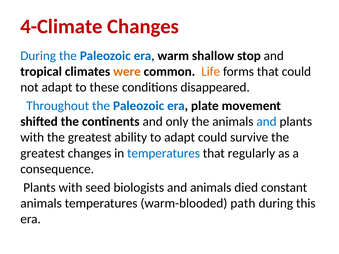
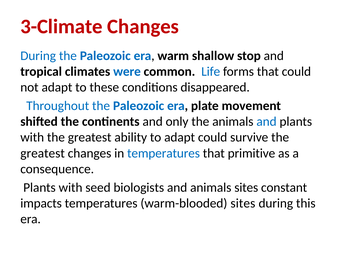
4-Climate: 4-Climate -> 3-Climate (61, 27)
were colour: orange -> blue (127, 72)
Life colour: orange -> blue (211, 72)
regularly: regularly -> primitive (251, 153)
animals died: died -> sites (246, 188)
animals: animals -> impacts (41, 203)
warm-blooded path: path -> sites (243, 203)
